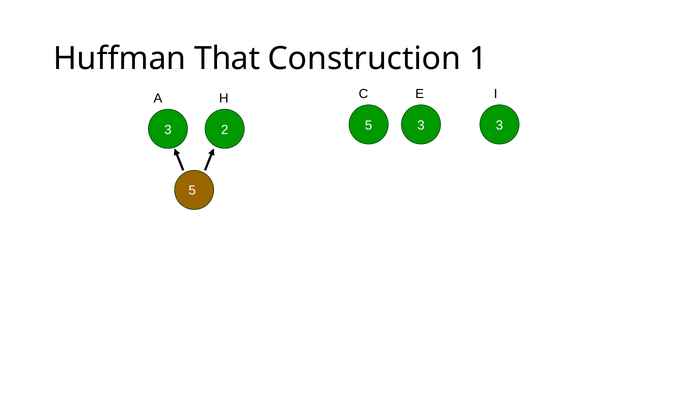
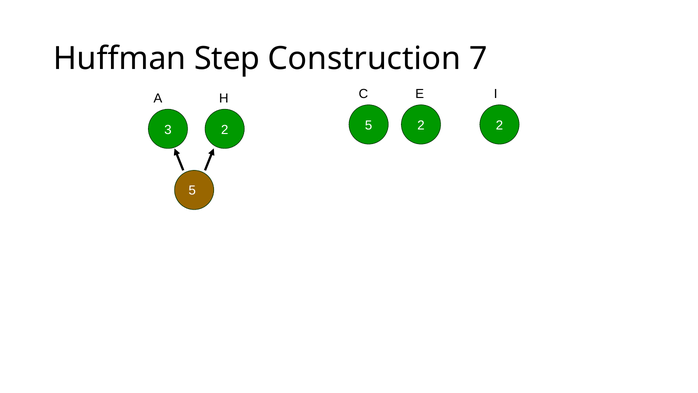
That: That -> Step (227, 59)
1: 1 -> 7 (479, 59)
5 3: 3 -> 2 (421, 125)
3: 3 -> 2 (499, 125)
